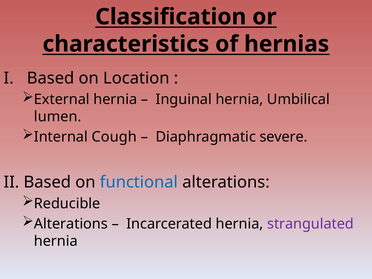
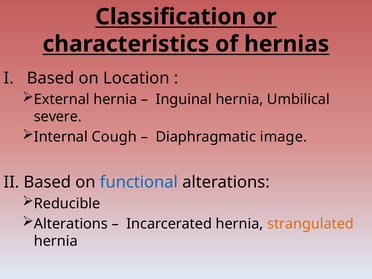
lumen: lumen -> severe (58, 117)
severe: severe -> image (283, 137)
strangulated colour: purple -> orange (310, 224)
